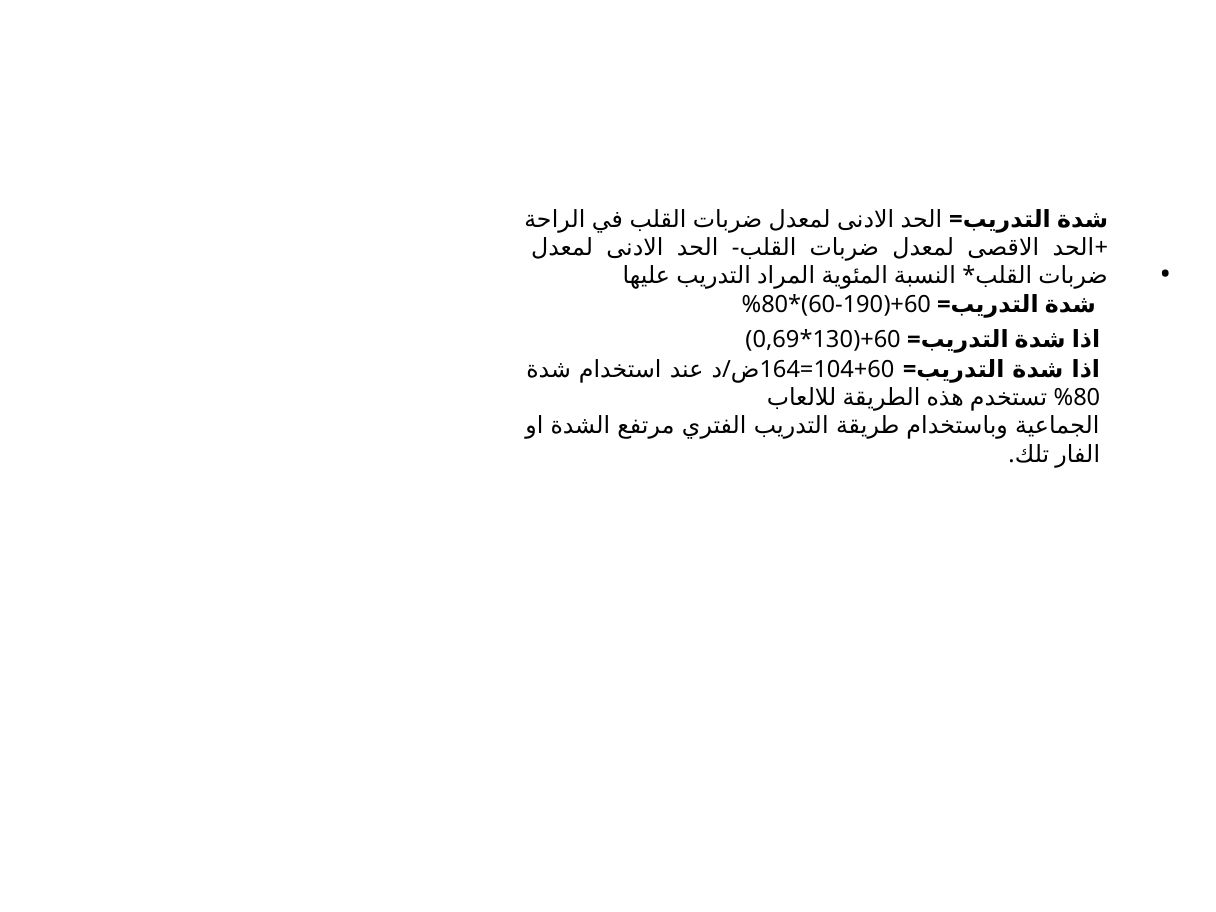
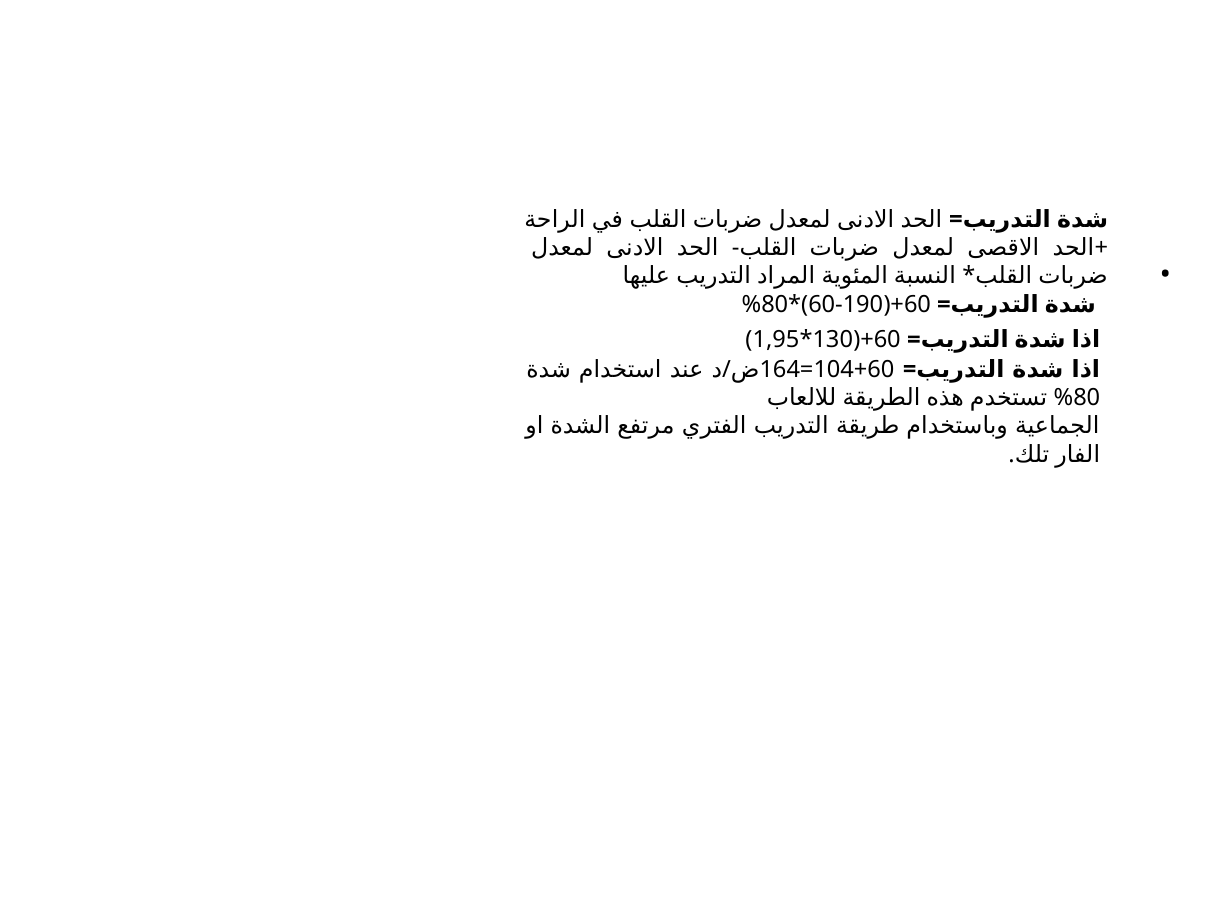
0,69: 0,69 -> 1,95 (776, 340)
